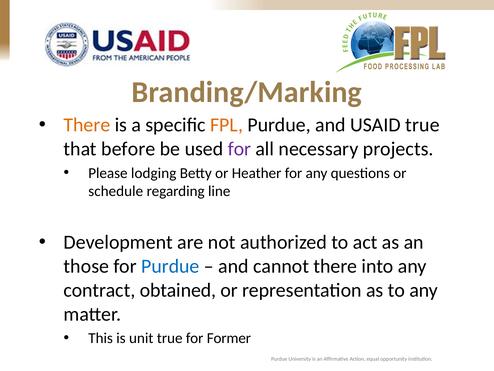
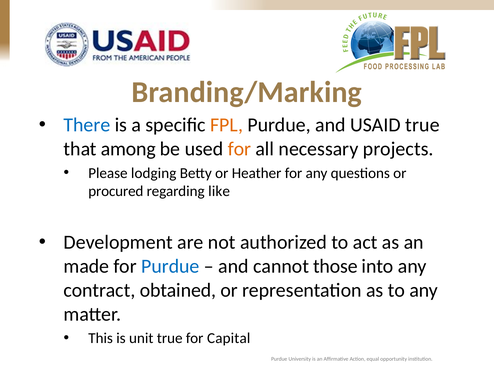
There colour: orange -> blue (87, 125)
before: before -> among (128, 149)
for colour: purple -> orange (239, 149)
schedule: schedule -> procured (116, 191)
line: line -> like (219, 191)
those: those -> made (86, 266)
cannot there: there -> those (335, 266)
Former: Former -> Capital (229, 338)
